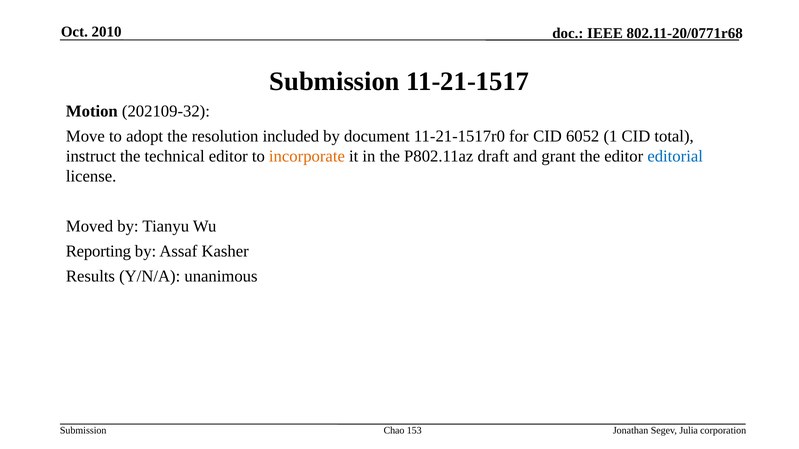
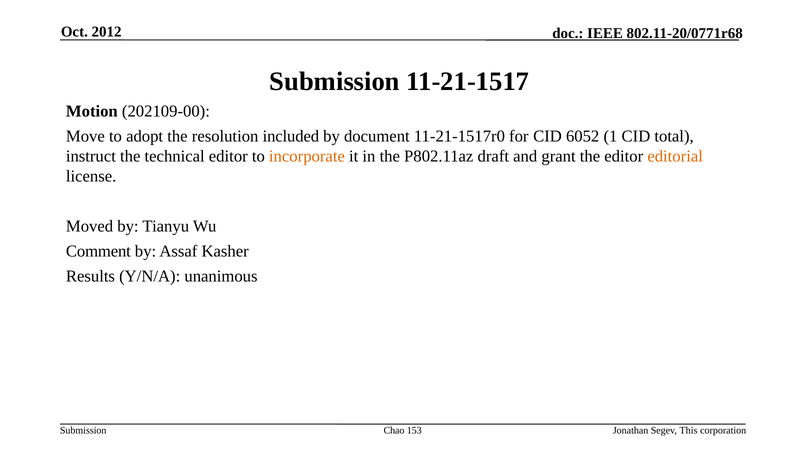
2010: 2010 -> 2012 (107, 32)
202109-32: 202109-32 -> 202109-00 (166, 111)
editorial colour: blue -> orange (675, 156)
Reporting: Reporting -> Comment (98, 251)
Julia: Julia -> This (689, 431)
